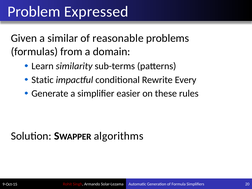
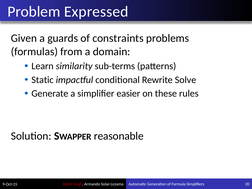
similar: similar -> guards (63, 38)
reasonable: reasonable -> constraints (118, 38)
Every: Every -> Solve (186, 80)
algorithms: algorithms -> reasonable (119, 136)
